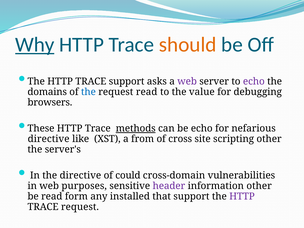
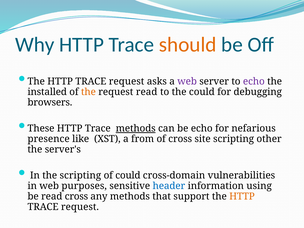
Why underline: present -> none (35, 45)
support: support -> request (127, 81)
domains: domains -> installed (47, 92)
the colour: blue -> orange (88, 92)
the value: value -> could (202, 92)
directive: directive -> presence (49, 139)
the directive: directive -> scripting (80, 176)
header colour: purple -> blue (169, 186)
information other: other -> using (259, 186)
read form: form -> cross (76, 196)
any installed: installed -> methods (130, 196)
HTTP colour: purple -> orange (242, 196)
